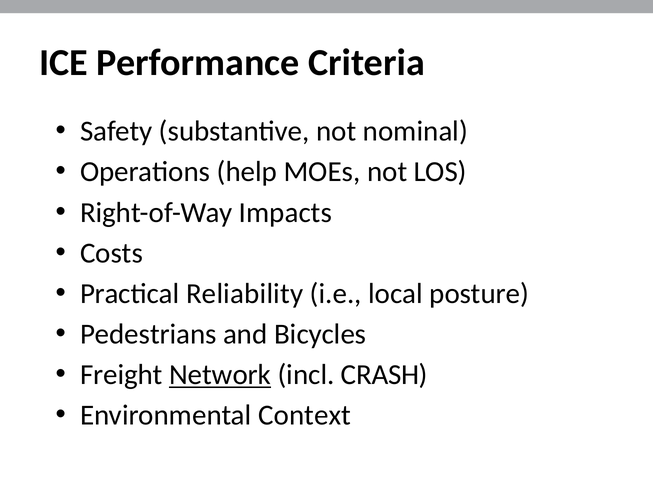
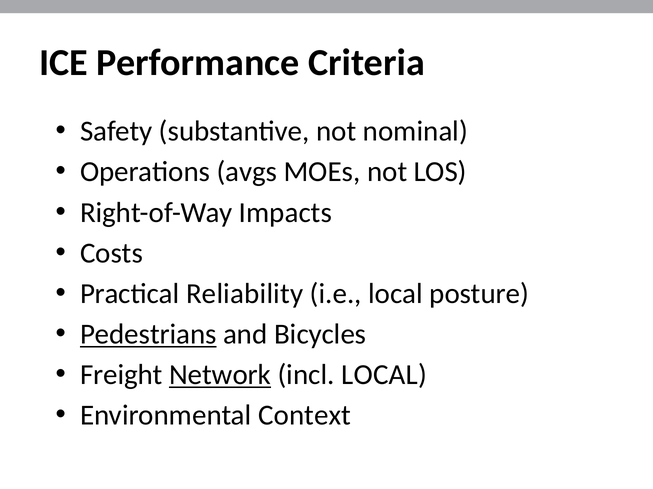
help: help -> avgs (247, 172)
Pedestrians underline: none -> present (148, 335)
incl CRASH: CRASH -> LOCAL (384, 375)
